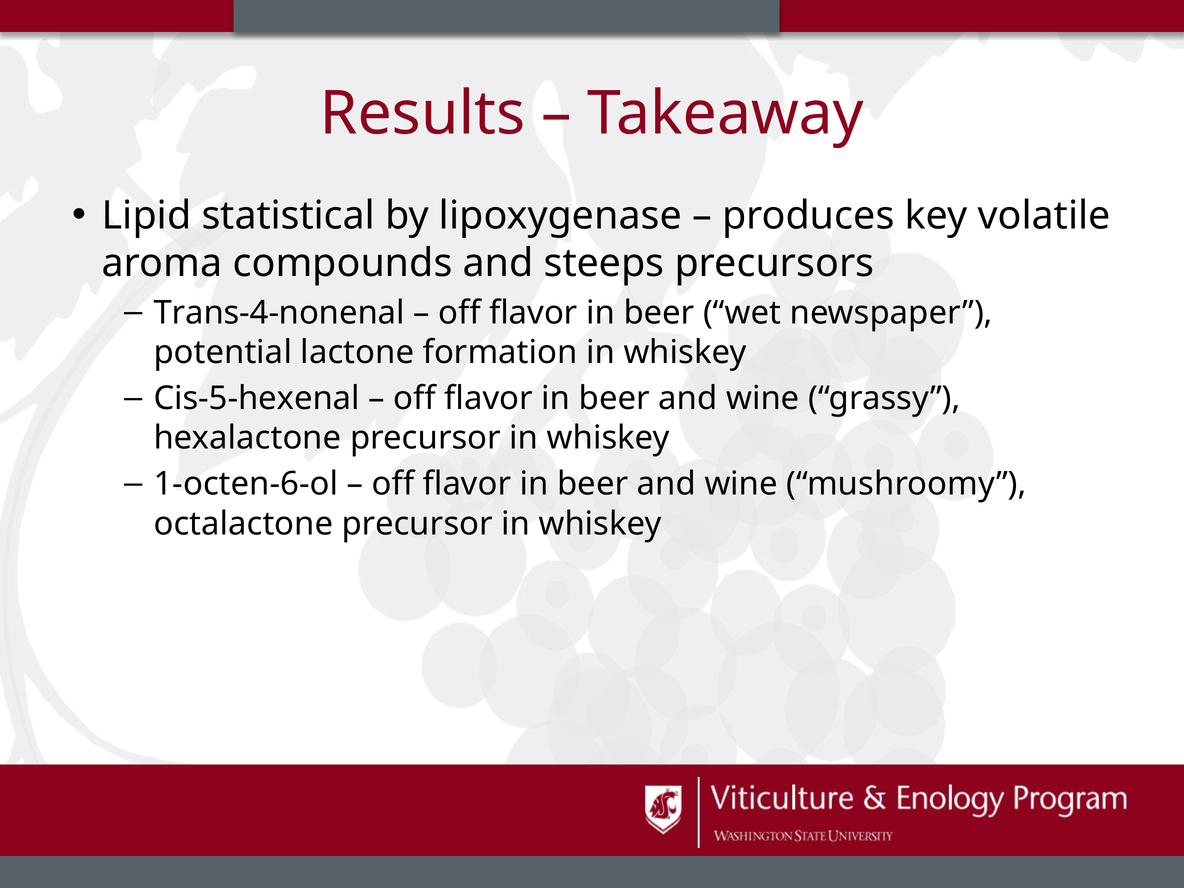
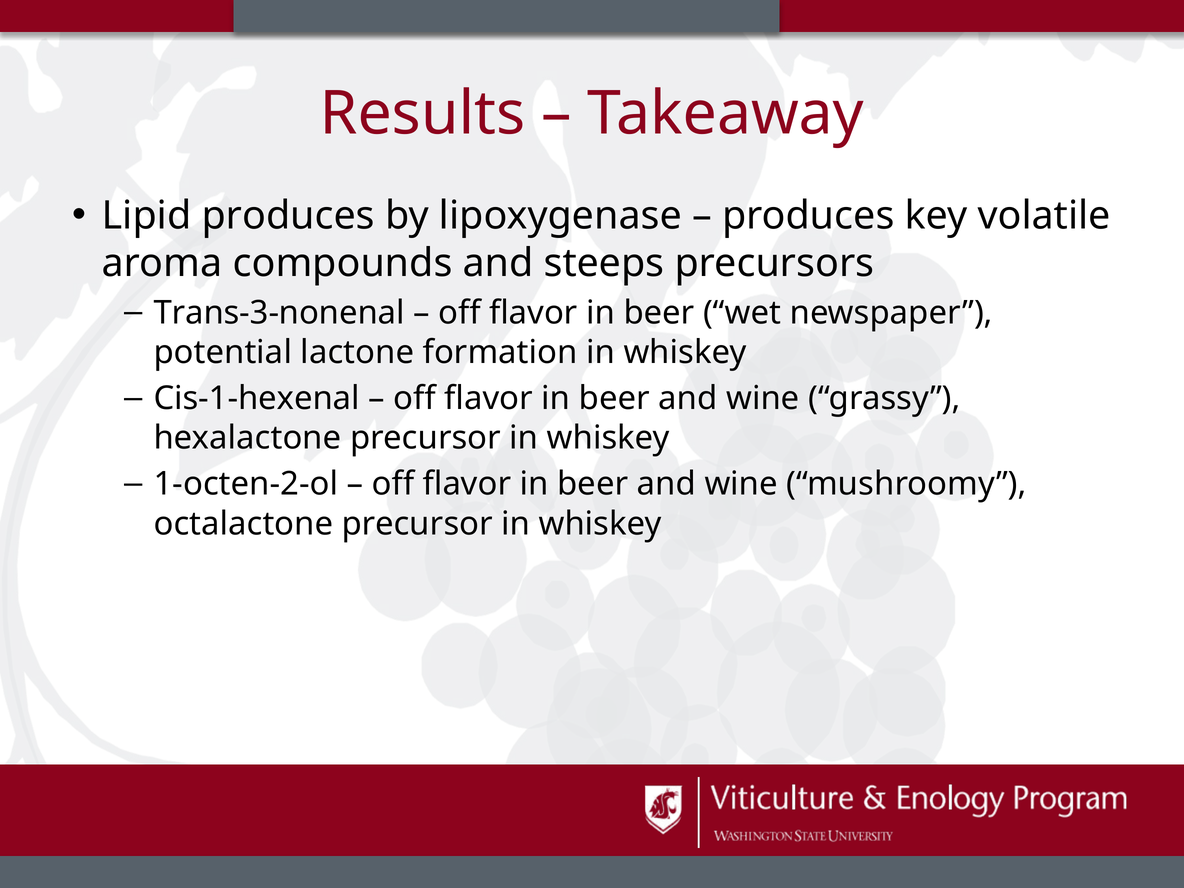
Lipid statistical: statistical -> produces (288, 216)
Trans-4-nonenal: Trans-4-nonenal -> Trans-3-nonenal (279, 313)
Cis-5-hexenal: Cis-5-hexenal -> Cis-1-hexenal (257, 399)
1-octen-6-ol: 1-octen-6-ol -> 1-octen-2-ol (246, 484)
